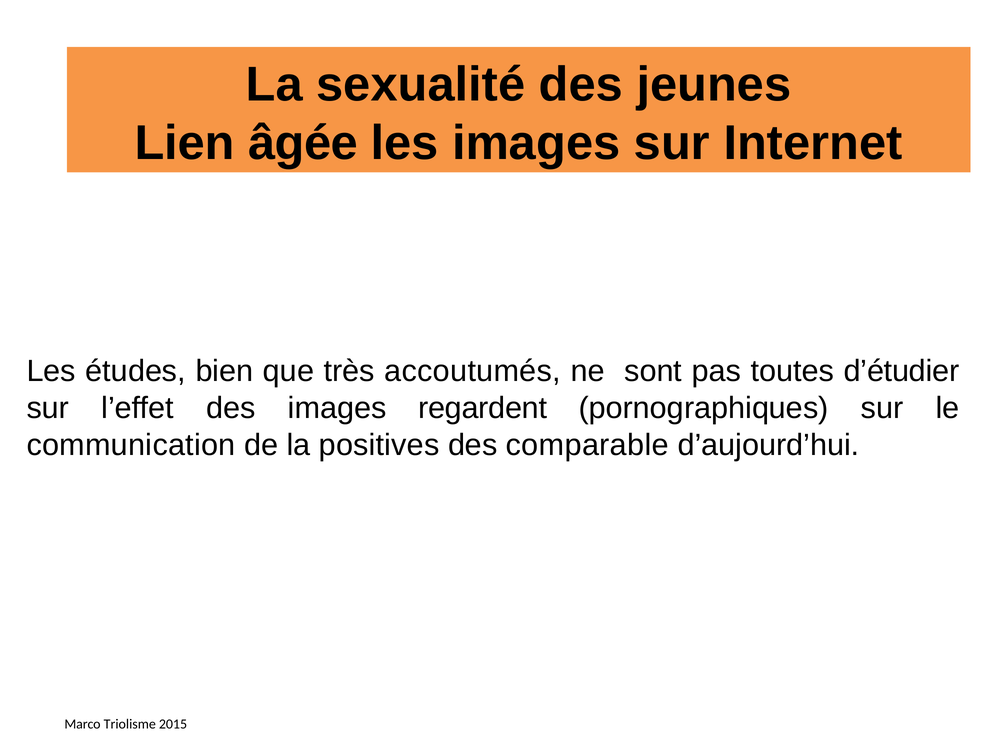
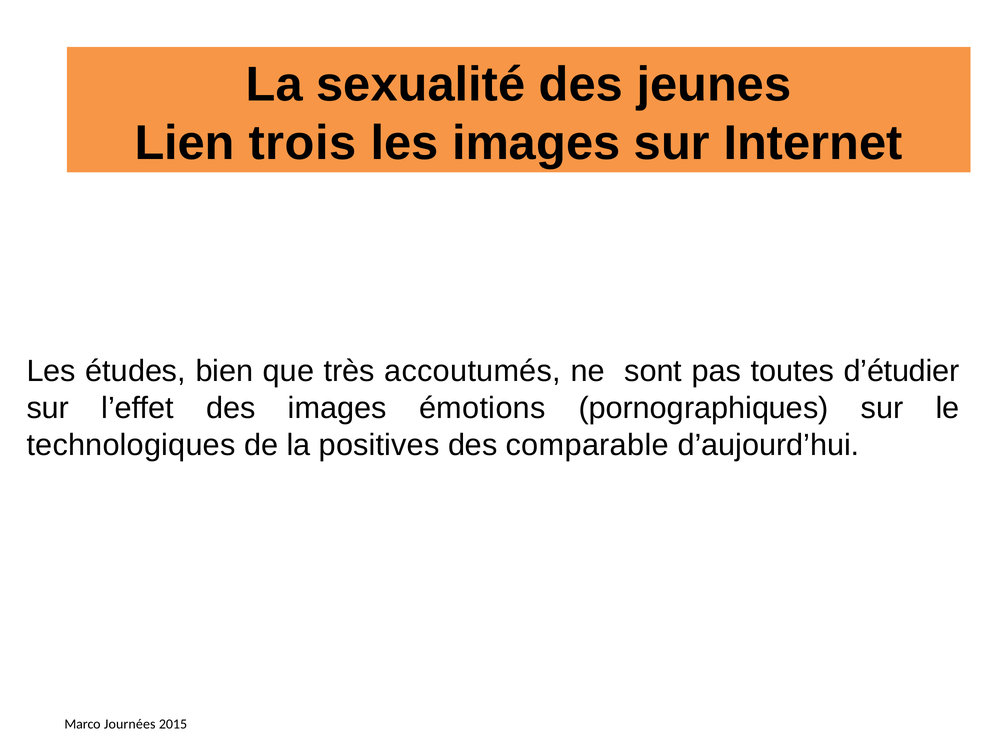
âgée: âgée -> trois (302, 143)
regardent: regardent -> émotions (482, 408)
communication: communication -> technologiques (131, 445)
Triolisme: Triolisme -> Journées (130, 724)
